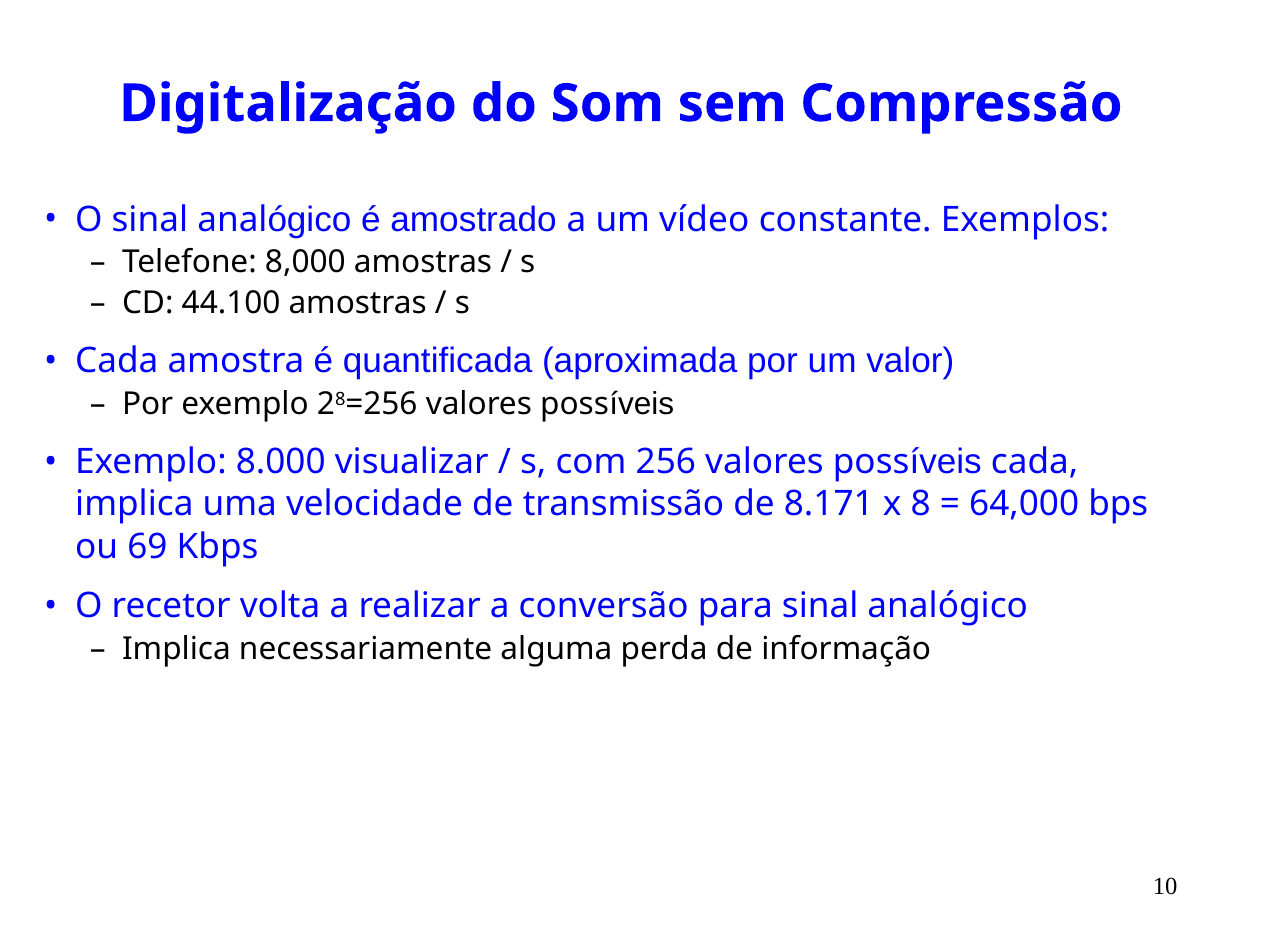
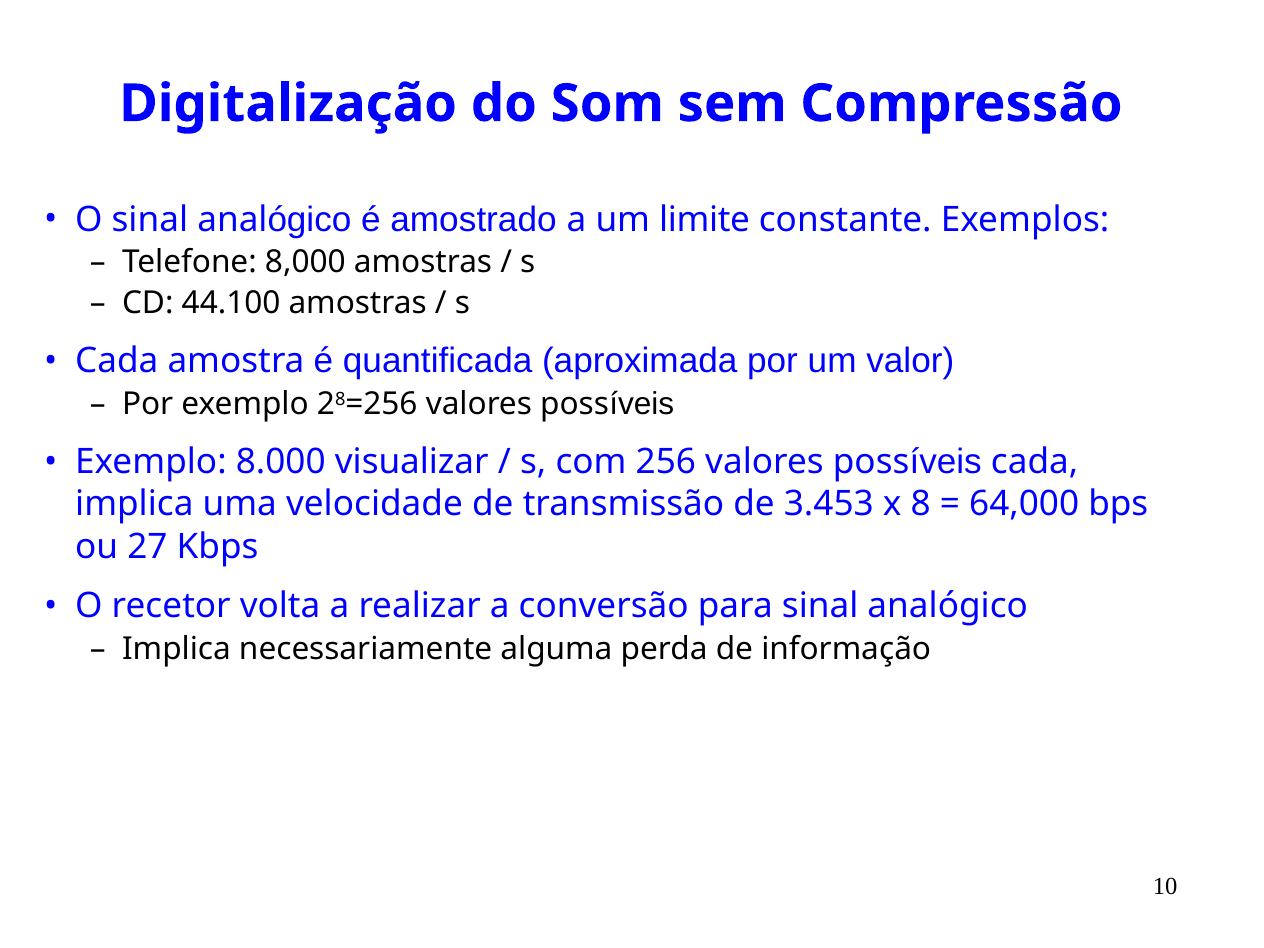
vídeo: vídeo -> limite (705, 219)
8.171: 8.171 -> 3.453 (829, 504)
69: 69 -> 27 (147, 547)
